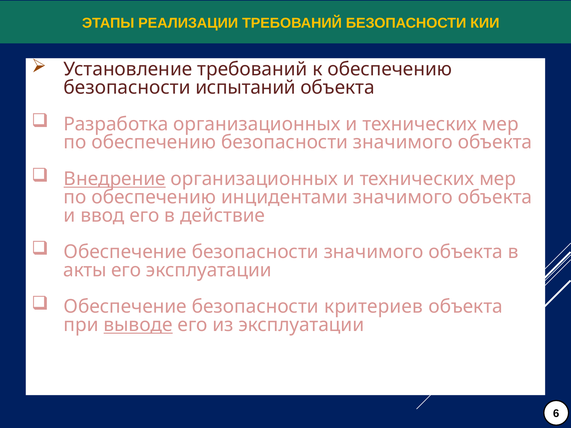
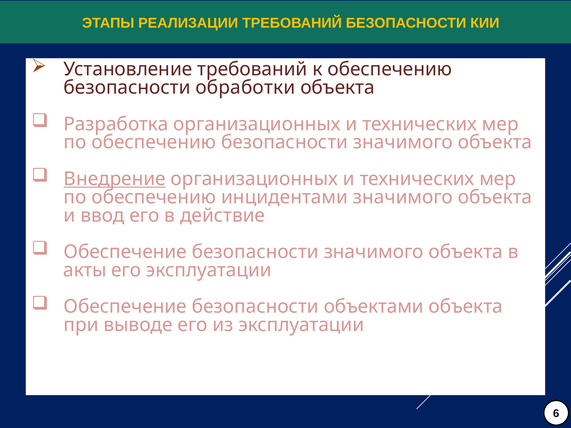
испытаний: испытаний -> обработки (245, 88)
критериев: критериев -> объектами (374, 307)
выводе underline: present -> none (138, 325)
